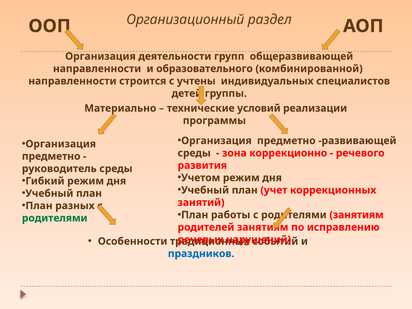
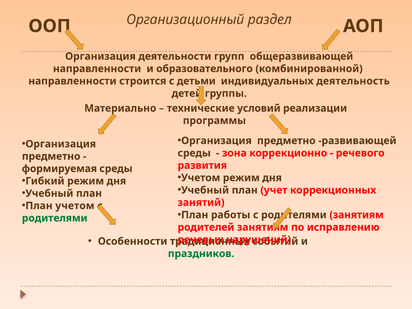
учтены: учтены -> детьми (196, 81)
специалистов: специалистов -> деятельность (353, 81)
руководитель: руководитель -> формируемая (59, 169)
План разных: разных -> учетом (75, 206)
праздников colour: blue -> green (201, 254)
